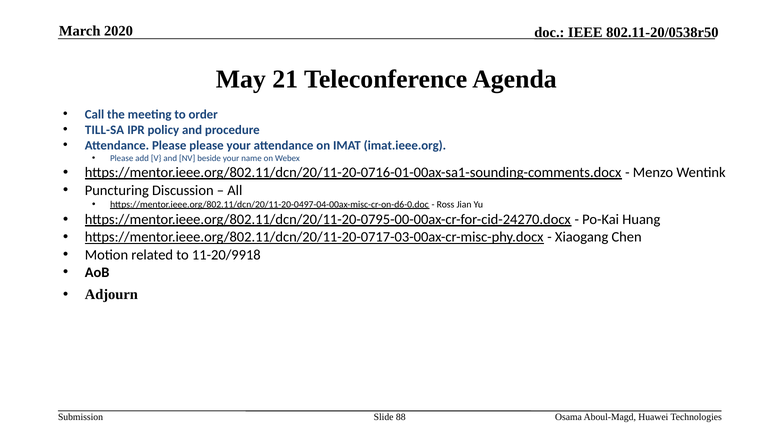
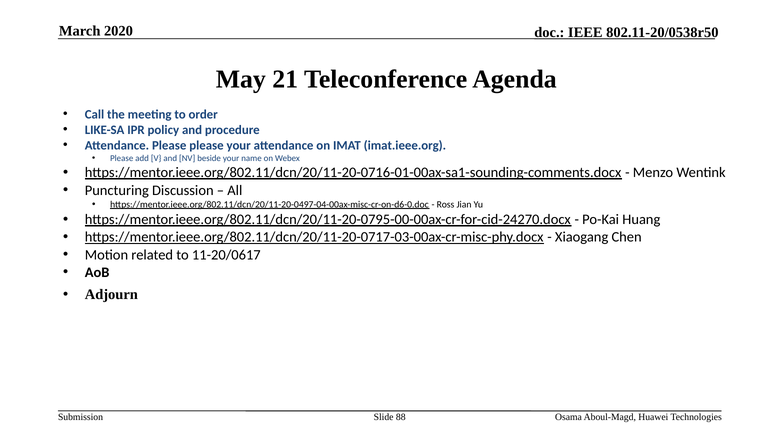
TILL-SA: TILL-SA -> LIKE-SA (105, 130)
11-20/9918: 11-20/9918 -> 11-20/0617 (226, 255)
